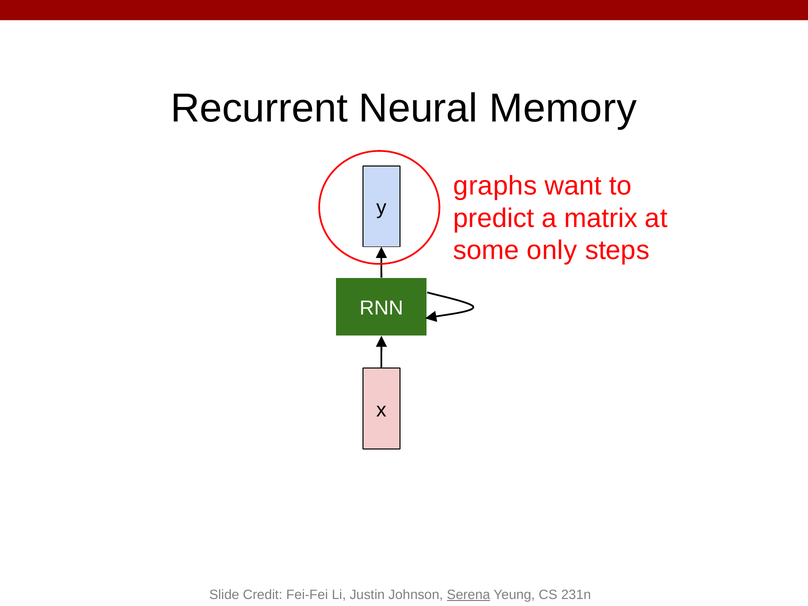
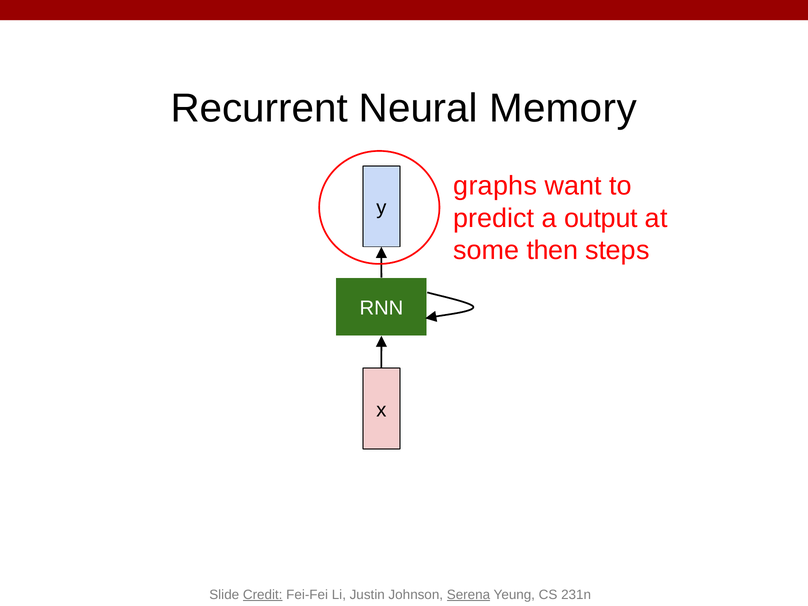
matrix: matrix -> output (601, 218)
only: only -> then (552, 251)
Credit underline: none -> present (263, 595)
